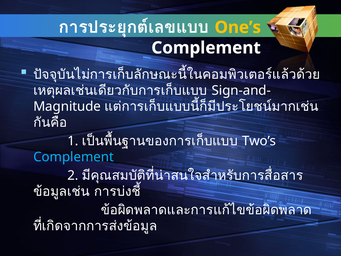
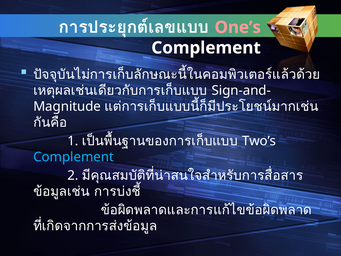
One’s colour: yellow -> pink (238, 27)
